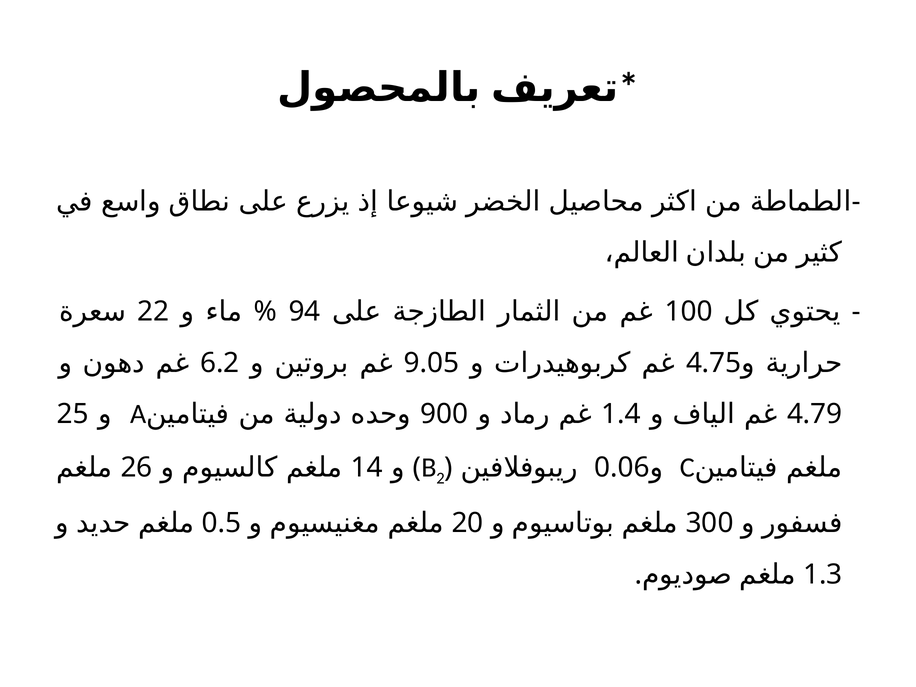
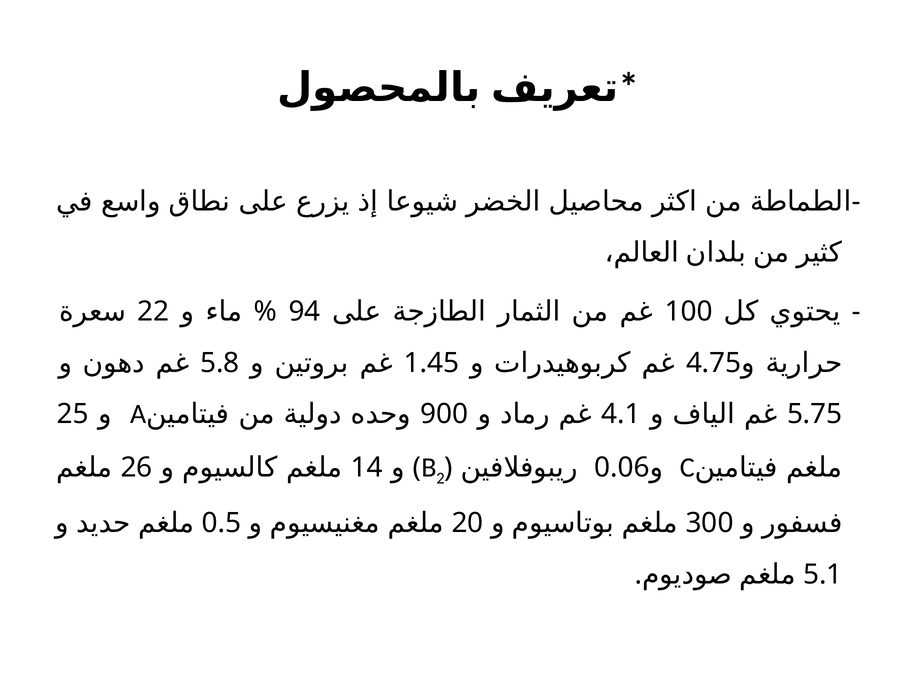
6.2: 6.2 -> 5.8 (220, 363)
9.05: 9.05 -> 1.45 (432, 363)
1.4: 1.4 -> 4.1 (621, 414)
4.79: 4.79 -> 5.75 (815, 414)
1.3: 1.3 -> 5.1 (823, 574)
